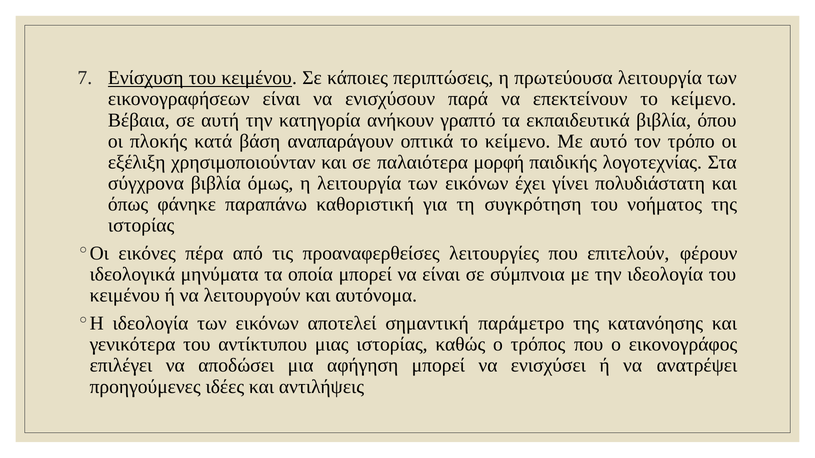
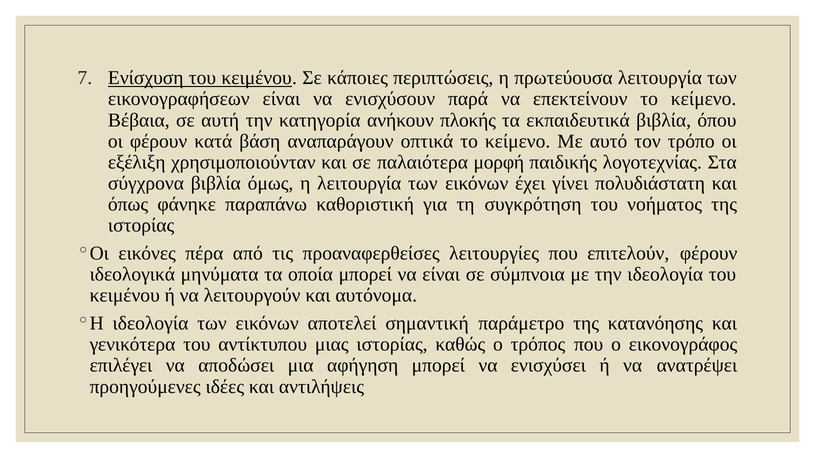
γραπτό: γραπτό -> πλοκής (468, 120)
οι πλοκής: πλοκής -> φέρουν (159, 141)
